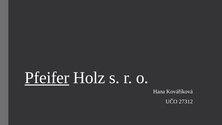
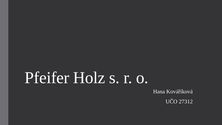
Pfeifer underline: present -> none (47, 78)
